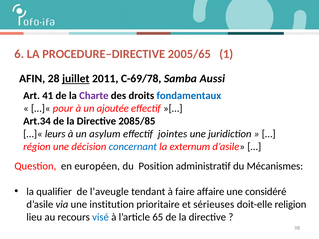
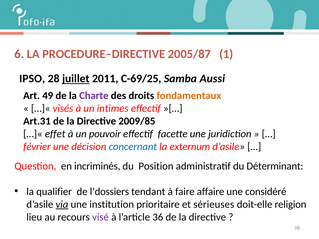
2005/65: 2005/65 -> 2005/87 (189, 54)
AFIN: AFIN -> IPSO (32, 79)
C-69/78: C-69/78 -> C-69/25 (141, 79)
41: 41 -> 49 (48, 96)
fondamentaux colour: blue -> orange (189, 96)
pour: pour -> visés (63, 108)
ajoutée: ajoutée -> intimes (113, 108)
Art.34: Art.34 -> Art.31 (37, 121)
2085/85: 2085/85 -> 2009/85 (137, 121)
leurs: leurs -> effet (55, 134)
asylum: asylum -> pouvoir (105, 134)
jointes: jointes -> facette (173, 134)
région: région -> février (37, 147)
européen: européen -> incriminés (97, 166)
Mécanismes: Mécanismes -> Déterminant (275, 166)
l’aveugle: l’aveugle -> l’dossiers (109, 192)
via underline: none -> present (62, 204)
visé colour: blue -> purple (101, 217)
65: 65 -> 36 (158, 217)
